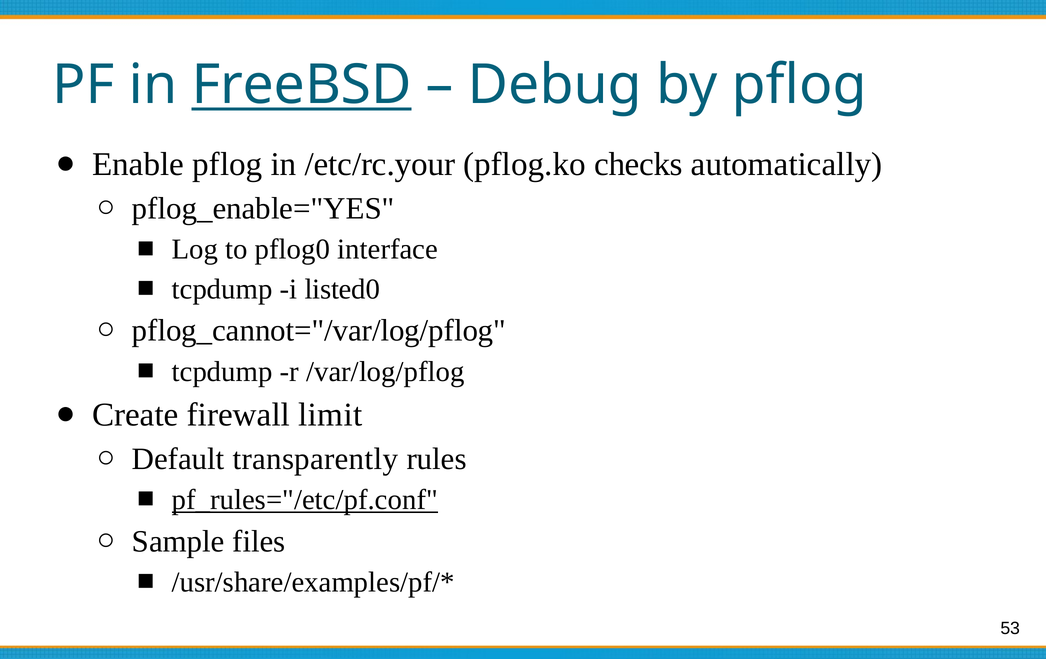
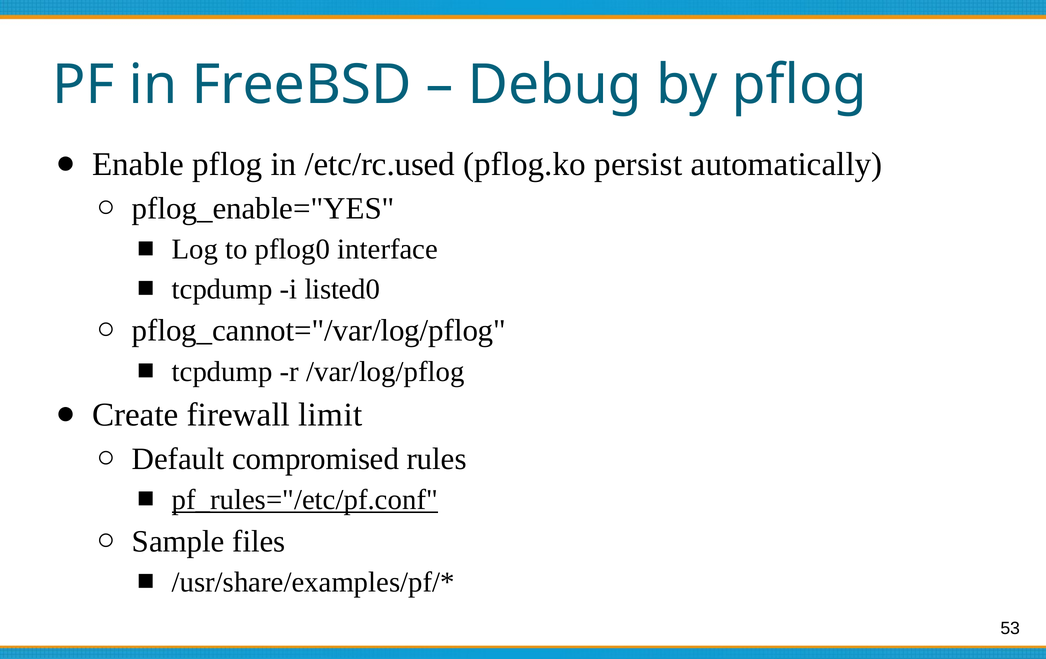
FreeBSD underline: present -> none (302, 85)
/etc/rc.your: /etc/rc.your -> /etc/rc.used (380, 165)
checks: checks -> persist (638, 165)
transparently: transparently -> compromised (316, 459)
